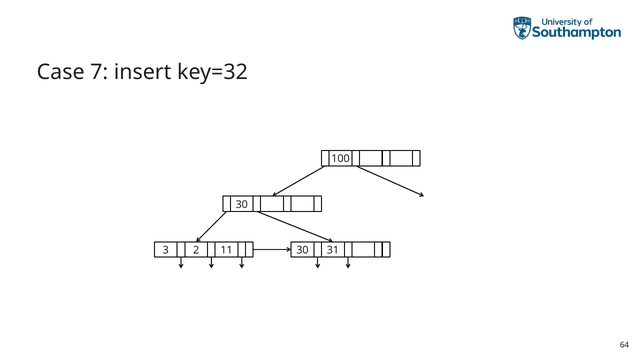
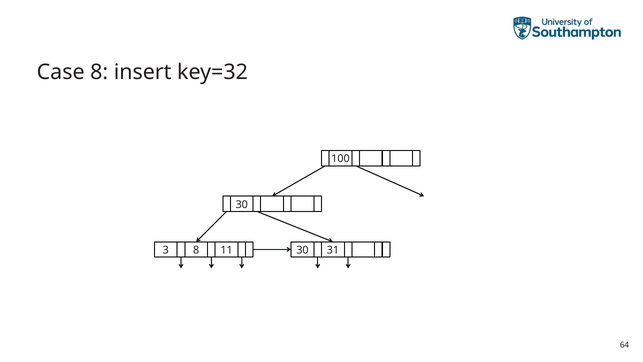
Case 7: 7 -> 8 (99, 72)
3 2: 2 -> 8 (196, 250)
